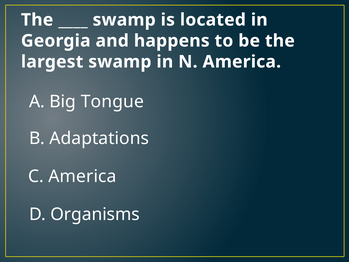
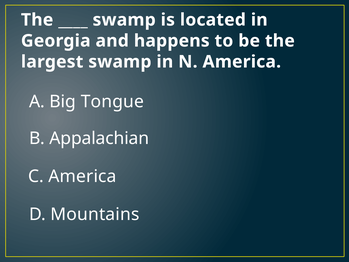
Adaptations: Adaptations -> Appalachian (99, 138)
Organisms: Organisms -> Mountains (95, 214)
